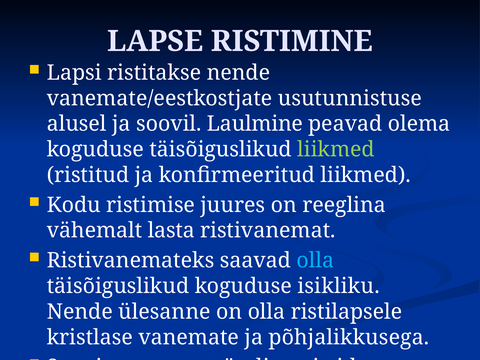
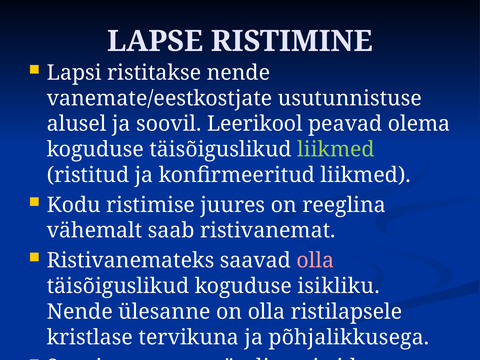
Laulmine: Laulmine -> Leerikool (255, 124)
lasta: lasta -> saab (171, 231)
olla colour: light blue -> pink (315, 260)
vanemate: vanemate -> tervikuna (189, 337)
